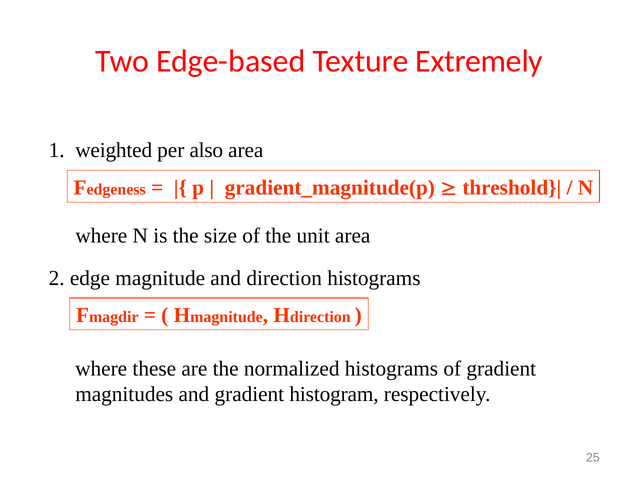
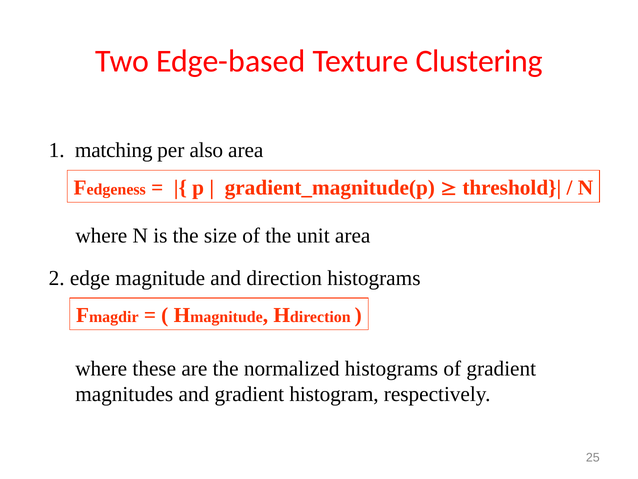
Extremely: Extremely -> Clustering (479, 61)
weighted: weighted -> matching (114, 150)
